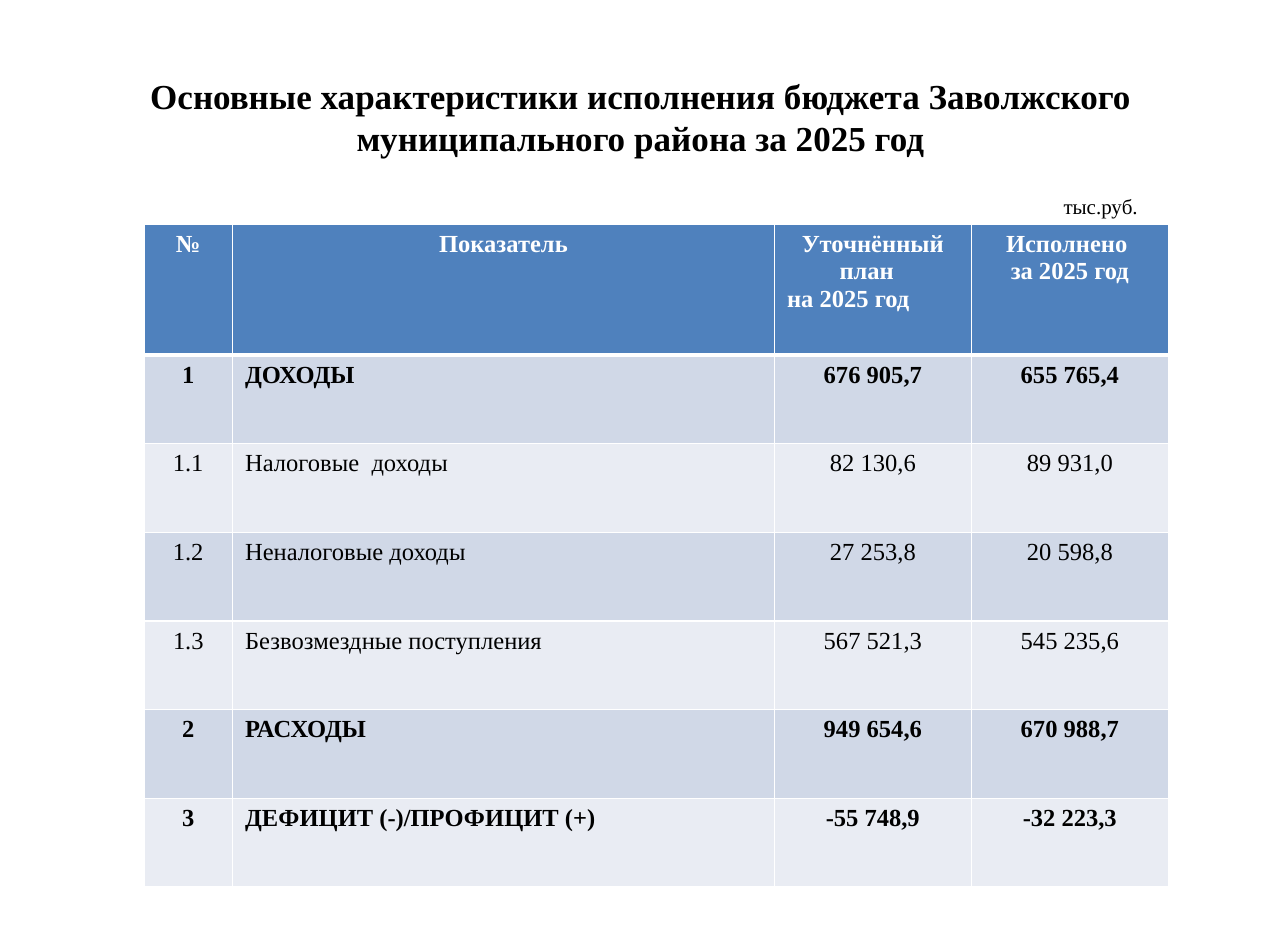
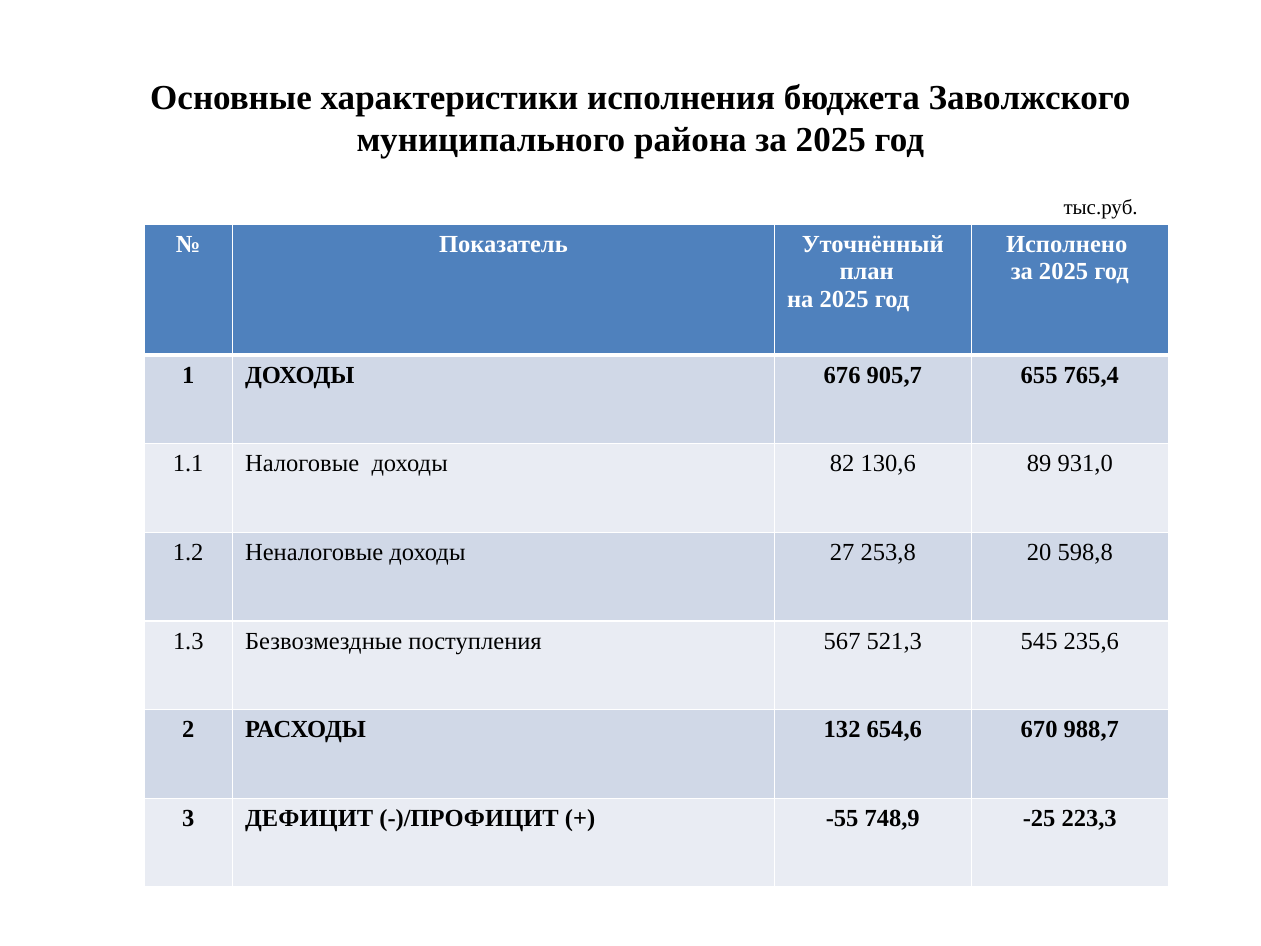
949: 949 -> 132 (842, 730)
-32: -32 -> -25 (1039, 818)
